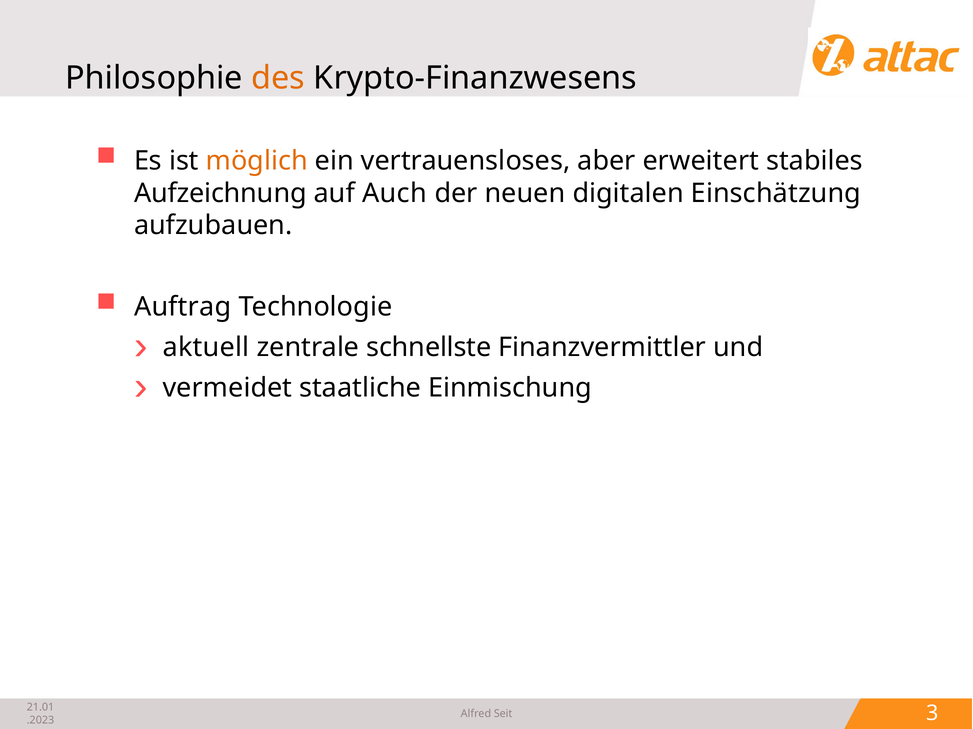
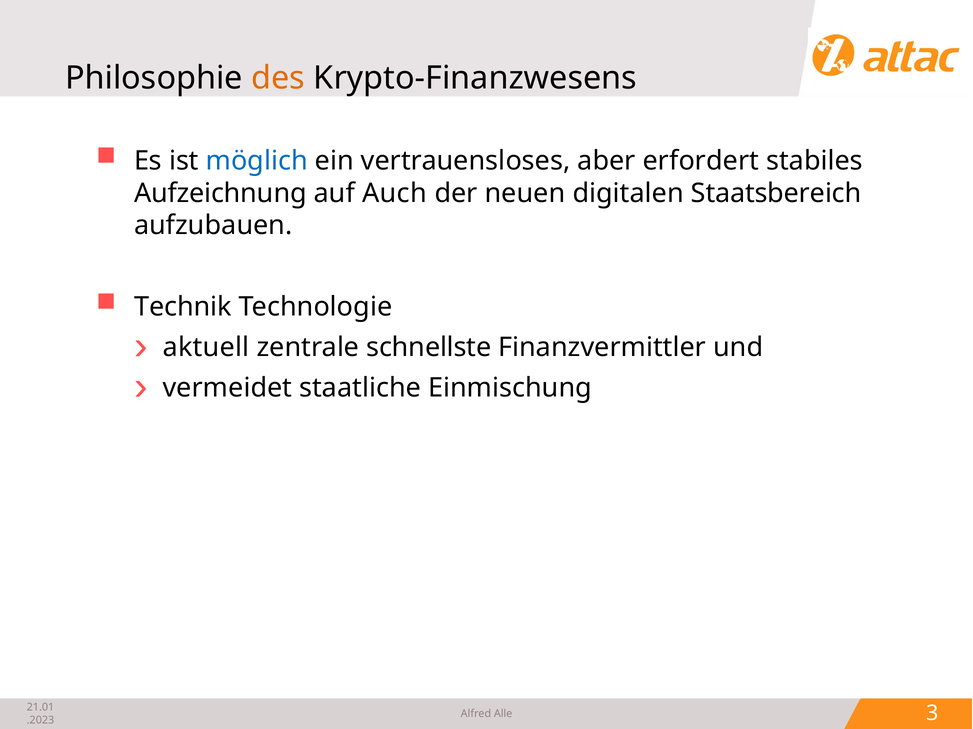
möglich colour: orange -> blue (257, 161)
erweitert: erweitert -> erfordert (701, 161)
Einschätzung: Einschätzung -> Staatsbereich (776, 193)
Auftrag: Auftrag -> Technik (183, 307)
Seit: Seit -> Alle (503, 714)
